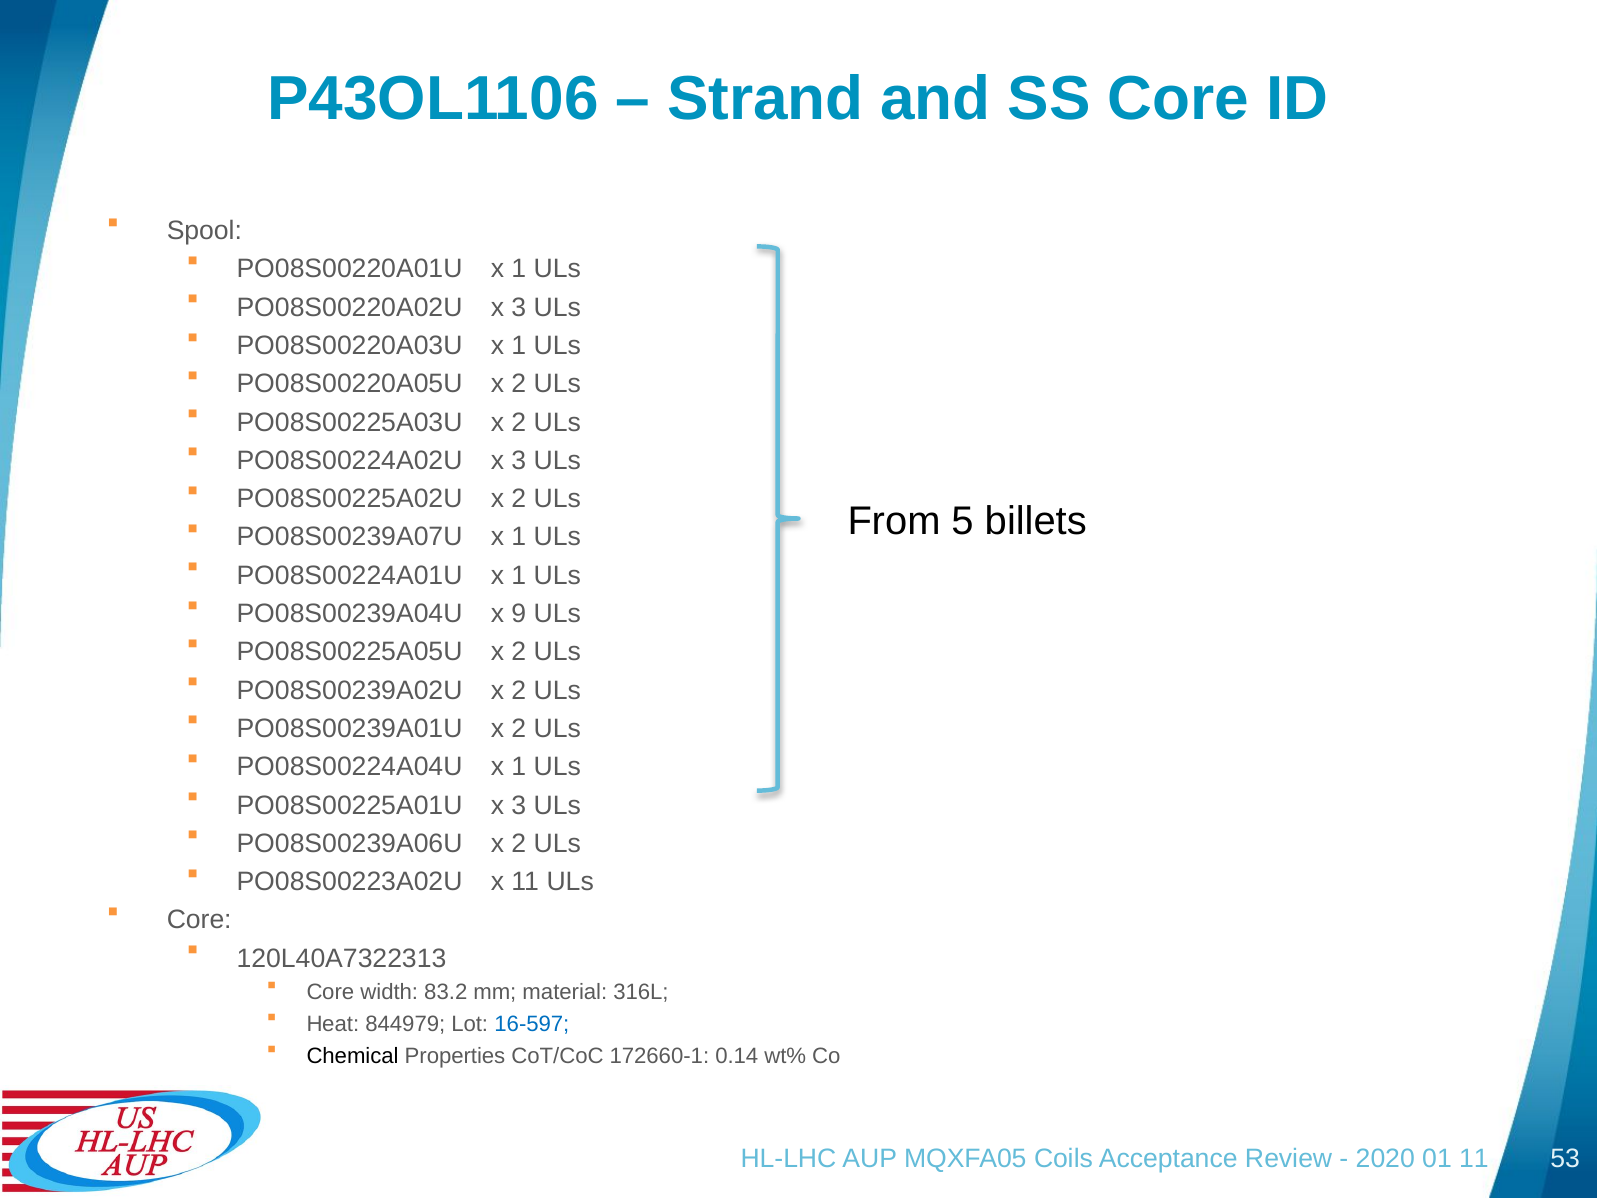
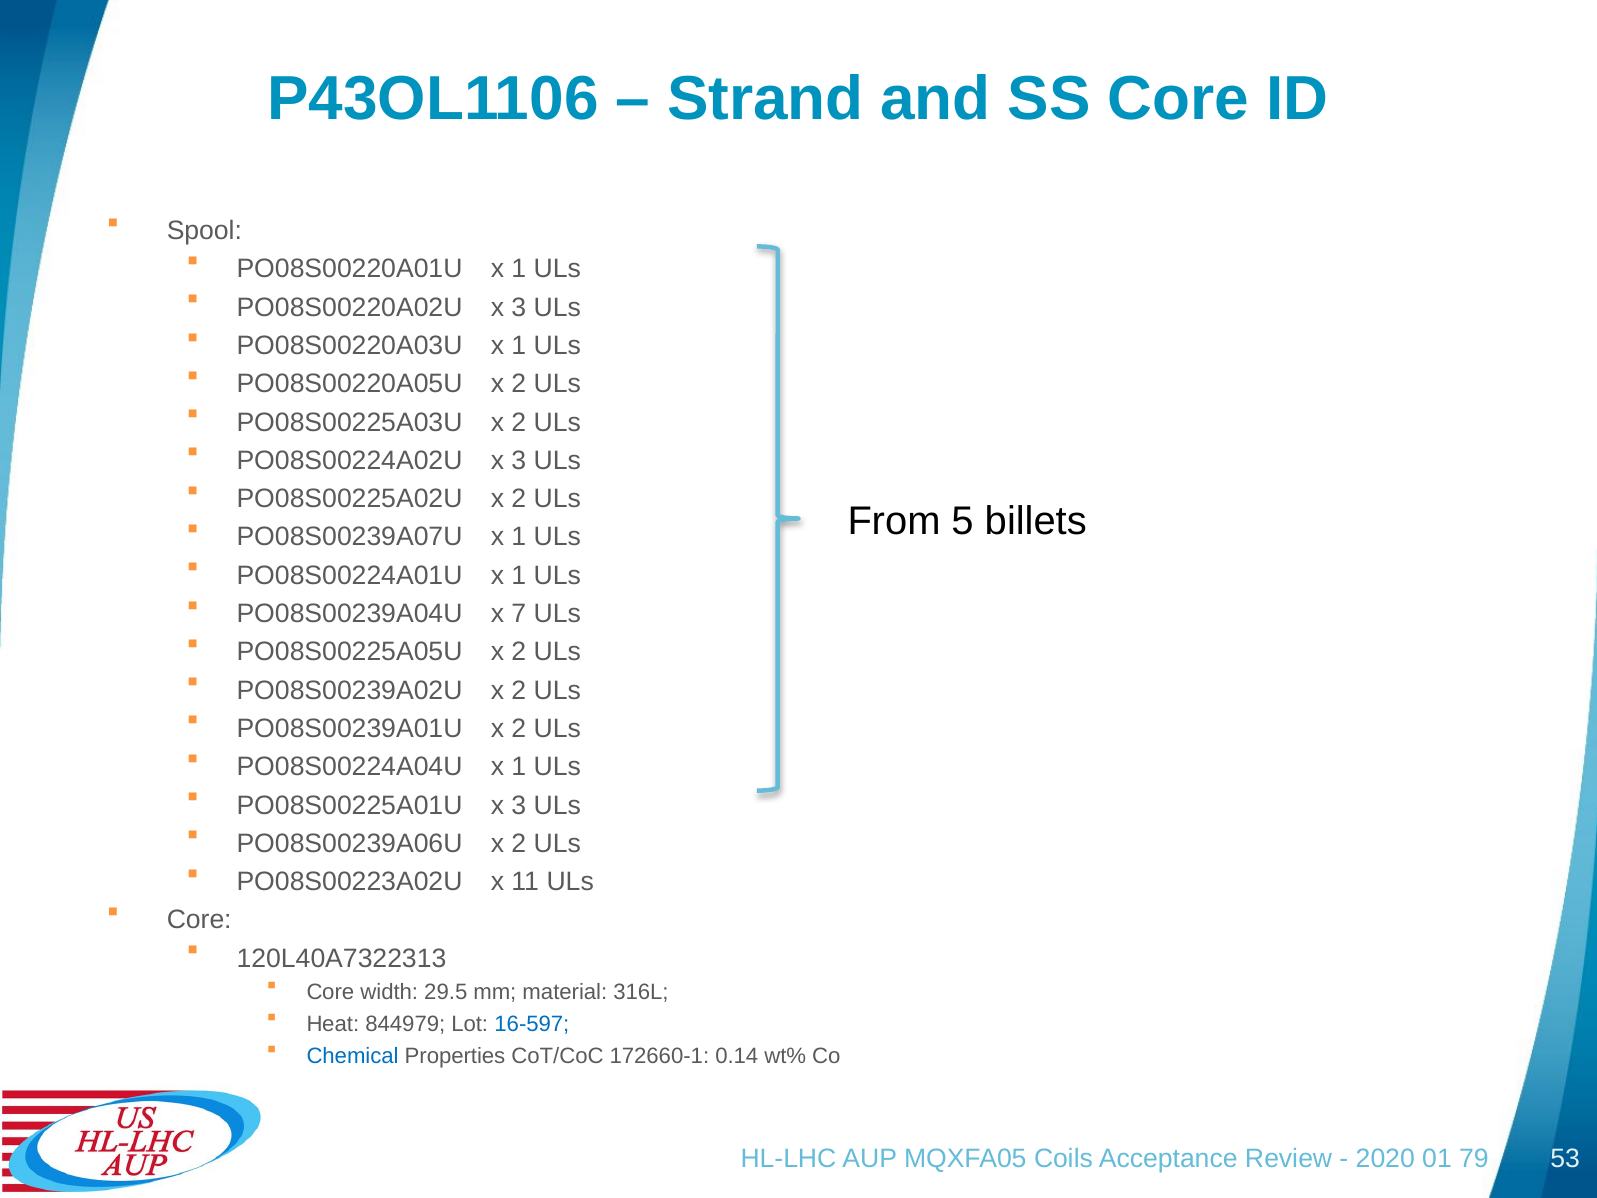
9: 9 -> 7 (519, 614)
83.2: 83.2 -> 29.5 (446, 992)
Chemical colour: black -> blue (353, 1056)
01 11: 11 -> 79 (1474, 1159)
